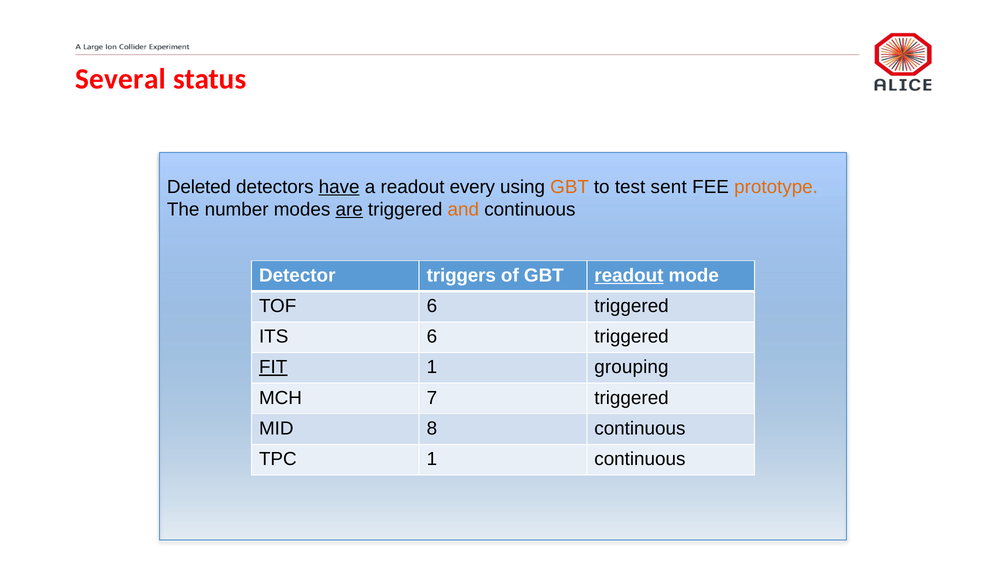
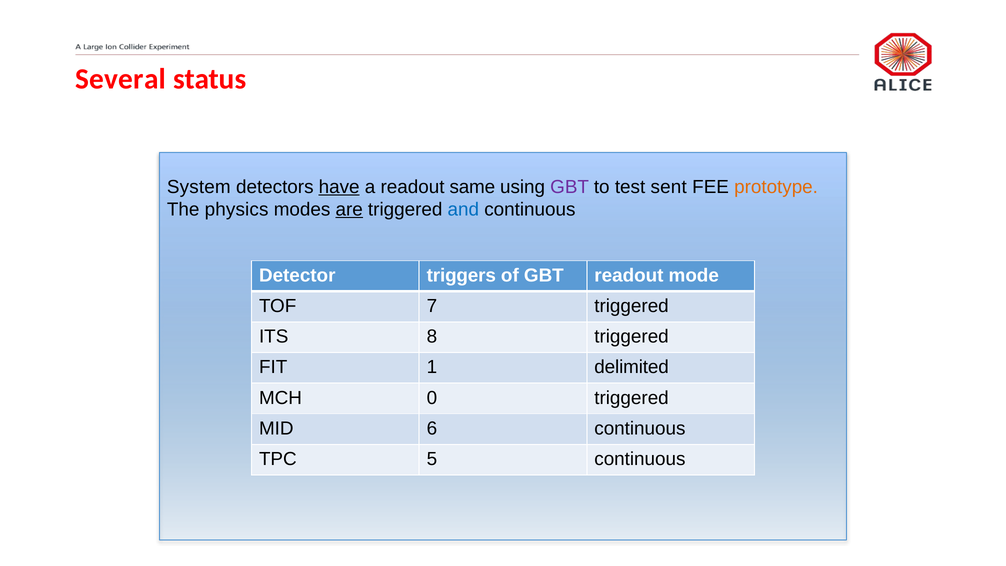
Deleted: Deleted -> System (199, 187)
every: every -> same (472, 187)
GBT colour: orange -> purple (570, 187)
number: number -> physics (237, 209)
and colour: orange -> blue (463, 209)
readout underline: present -> none (629, 275)
TOF 6: 6 -> 7 (432, 306)
ITS 6: 6 -> 8 (432, 337)
FIT underline: present -> none (273, 367)
grouping: grouping -> delimited (632, 367)
7: 7 -> 0 (432, 398)
8: 8 -> 6 (432, 428)
TPC 1: 1 -> 5 (432, 459)
